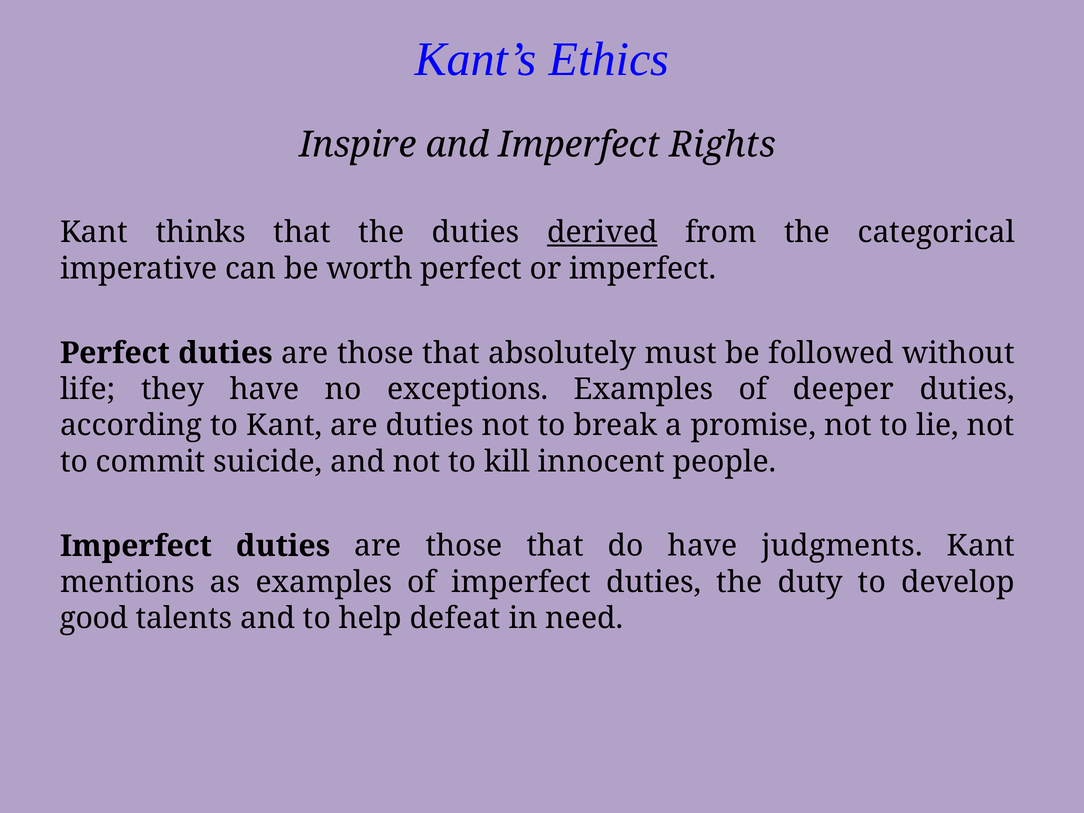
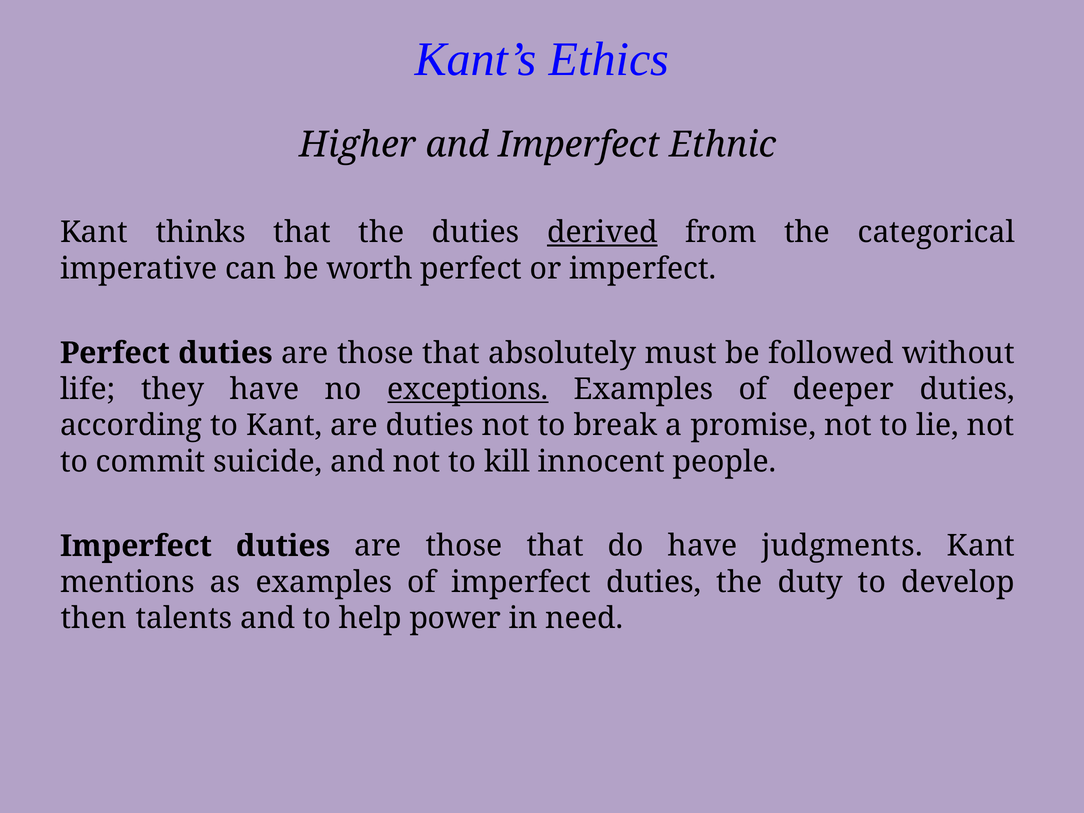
Inspire: Inspire -> Higher (358, 145)
Rights: Rights -> Ethnic (723, 145)
exceptions underline: none -> present (468, 389)
good: good -> then (94, 618)
defeat: defeat -> power (455, 618)
